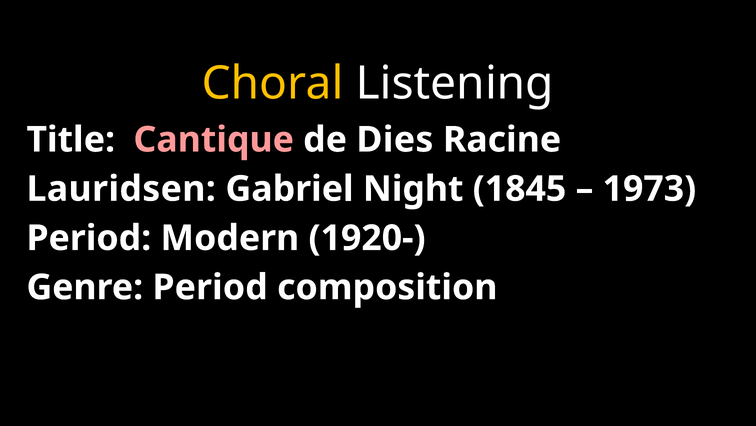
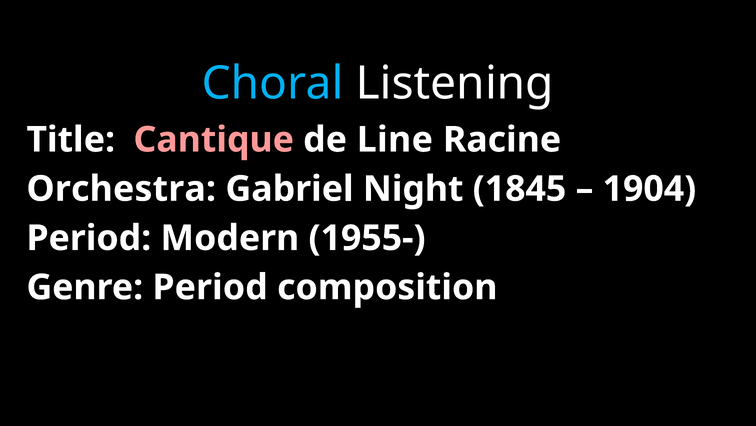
Choral colour: yellow -> light blue (273, 84)
Dies: Dies -> Line (395, 140)
Lauridsen: Lauridsen -> Orchestra (121, 189)
1973: 1973 -> 1904 (649, 189)
1920-: 1920- -> 1955- (367, 238)
